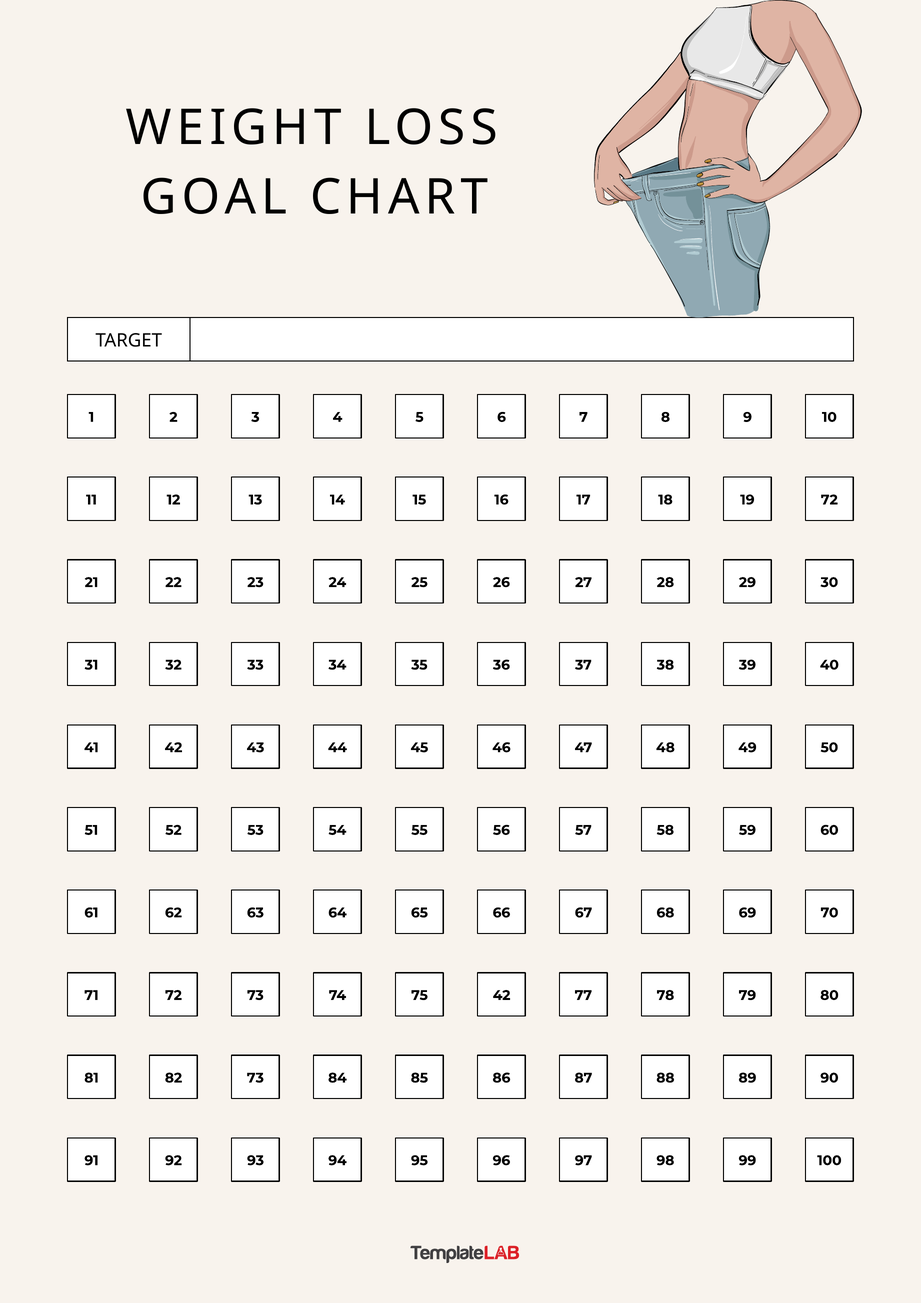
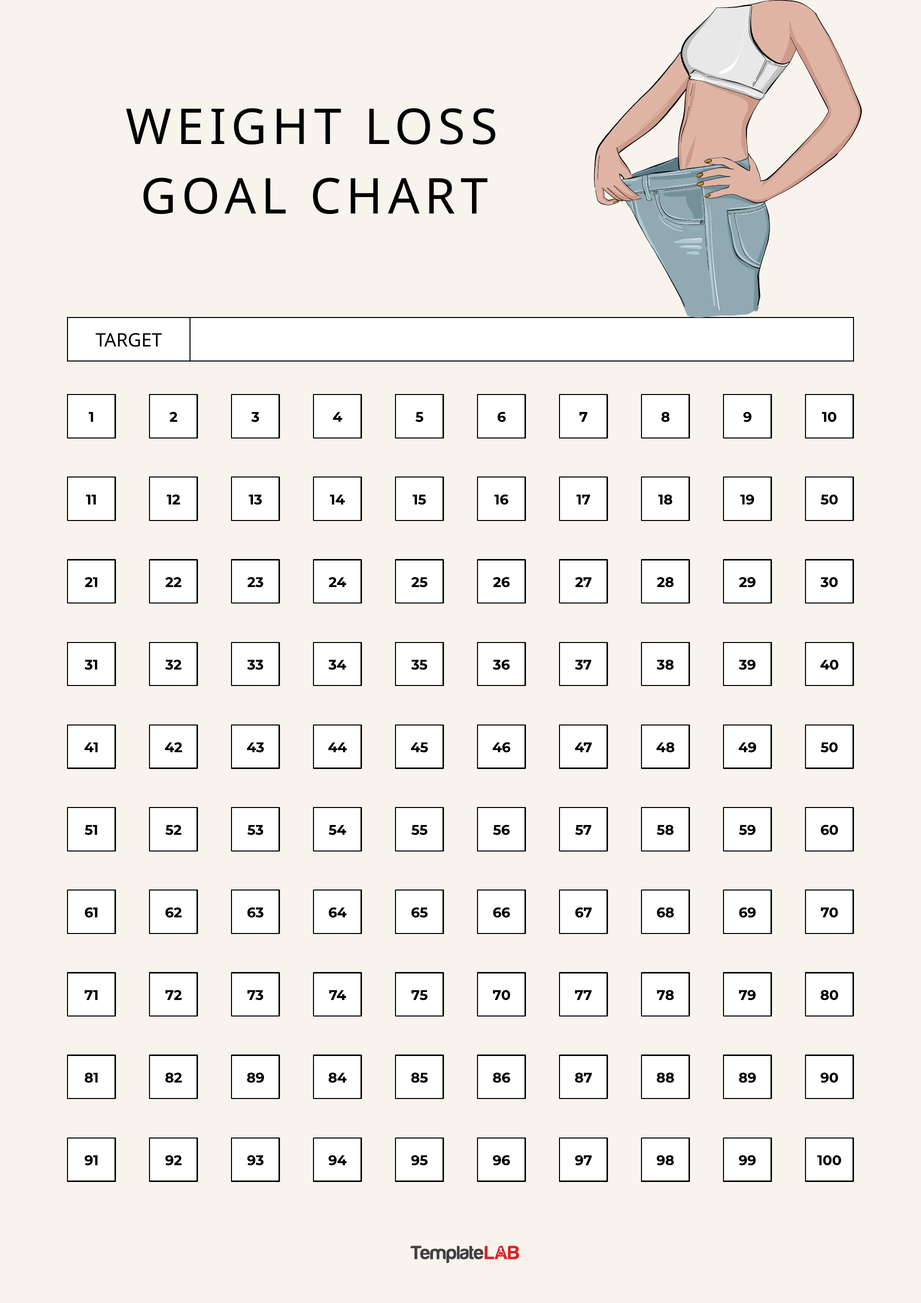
19 72: 72 -> 50 (829, 500)
75 42: 42 -> 70 (502, 996)
82 73: 73 -> 89 (256, 1078)
